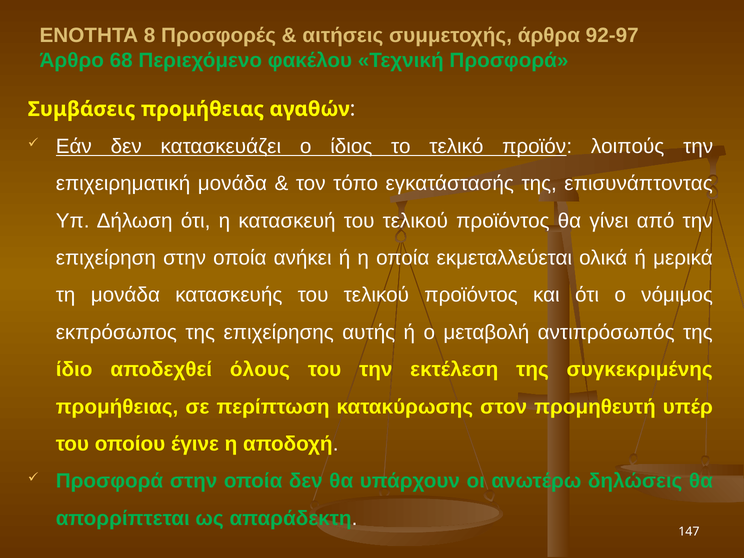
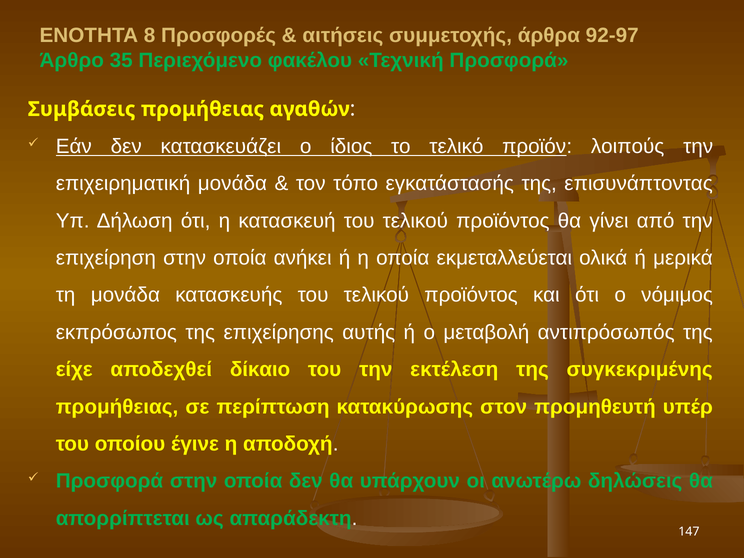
68: 68 -> 35 (121, 60)
ίδιο: ίδιο -> είχε (74, 370)
όλους: όλους -> δίκαιο (260, 370)
